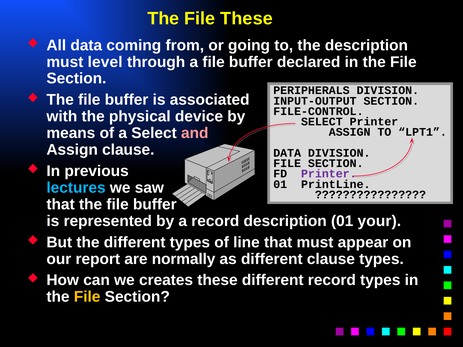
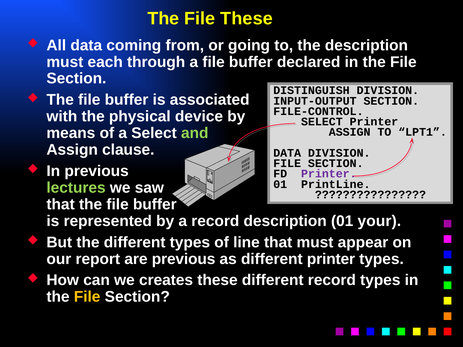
level: level -> each (105, 62)
PERIPHERALS: PERIPHERALS -> DISTINGUISH (311, 91)
and colour: pink -> light green (195, 133)
lectures colour: light blue -> light green (76, 188)
are normally: normally -> previous (184, 259)
different clause: clause -> printer (331, 259)
